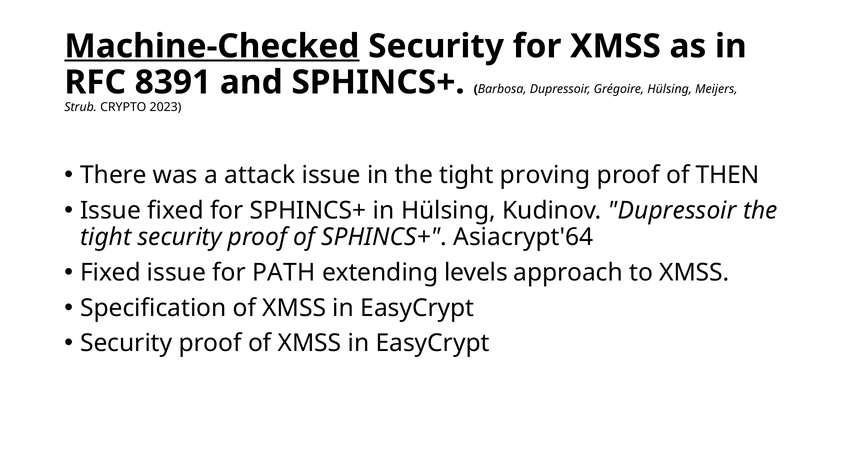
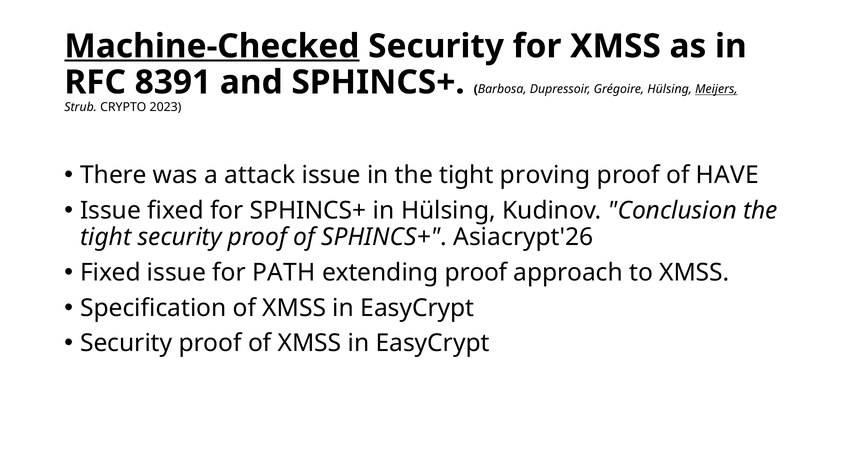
Meijers underline: none -> present (716, 89)
THEN: THEN -> HAVE (728, 175)
Kudinov Dupressoir: Dupressoir -> Conclusion (672, 211)
Asiacrypt'64: Asiacrypt'64 -> Asiacrypt'26 (523, 237)
extending levels: levels -> proof (476, 272)
